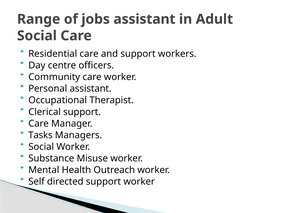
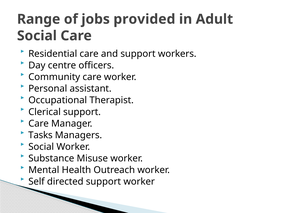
jobs assistant: assistant -> provided (144, 19)
